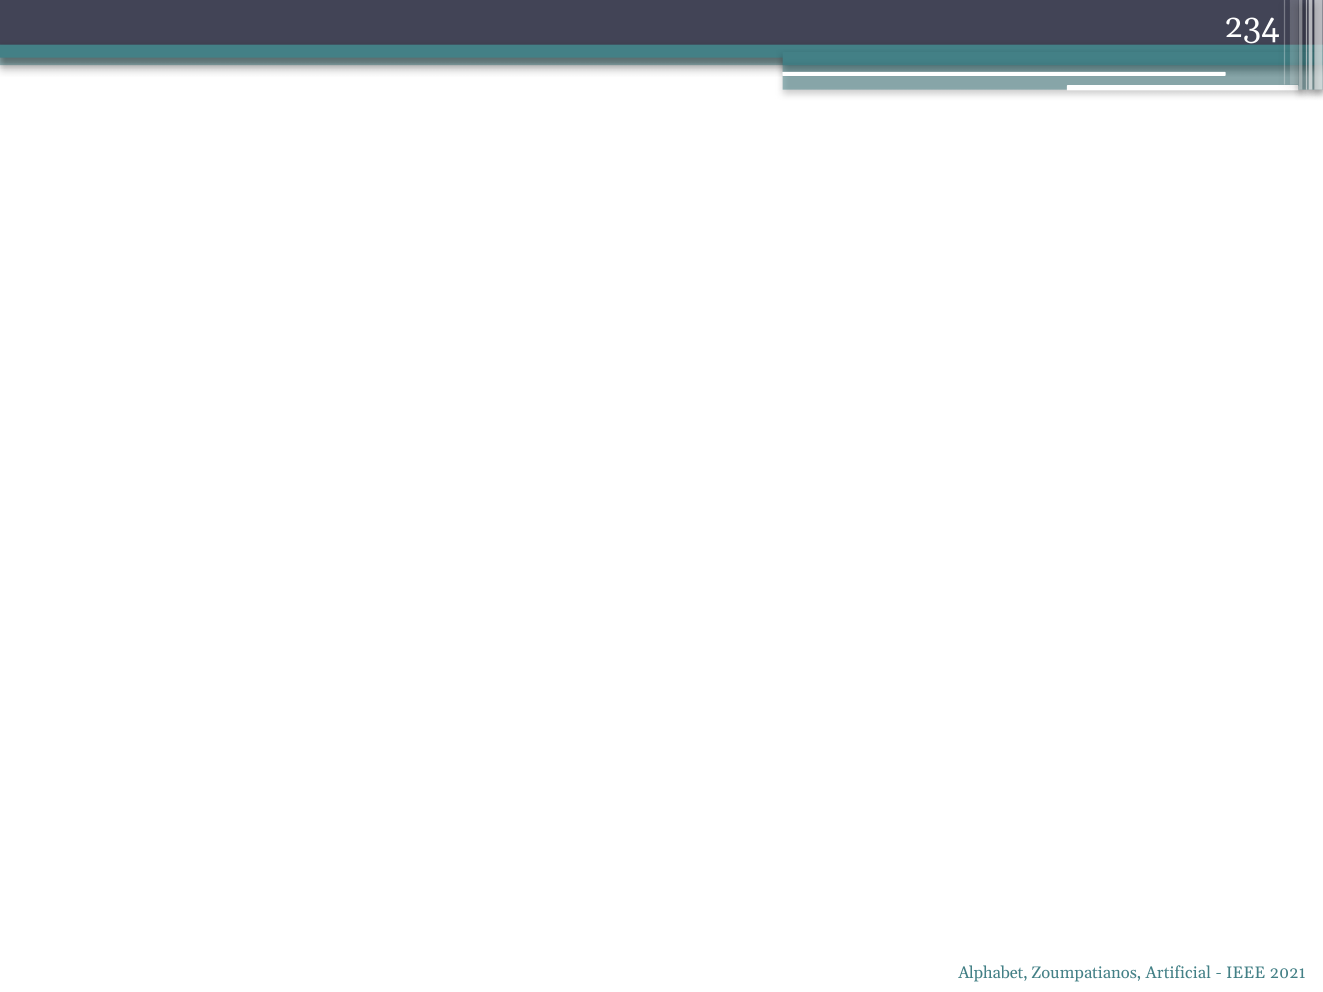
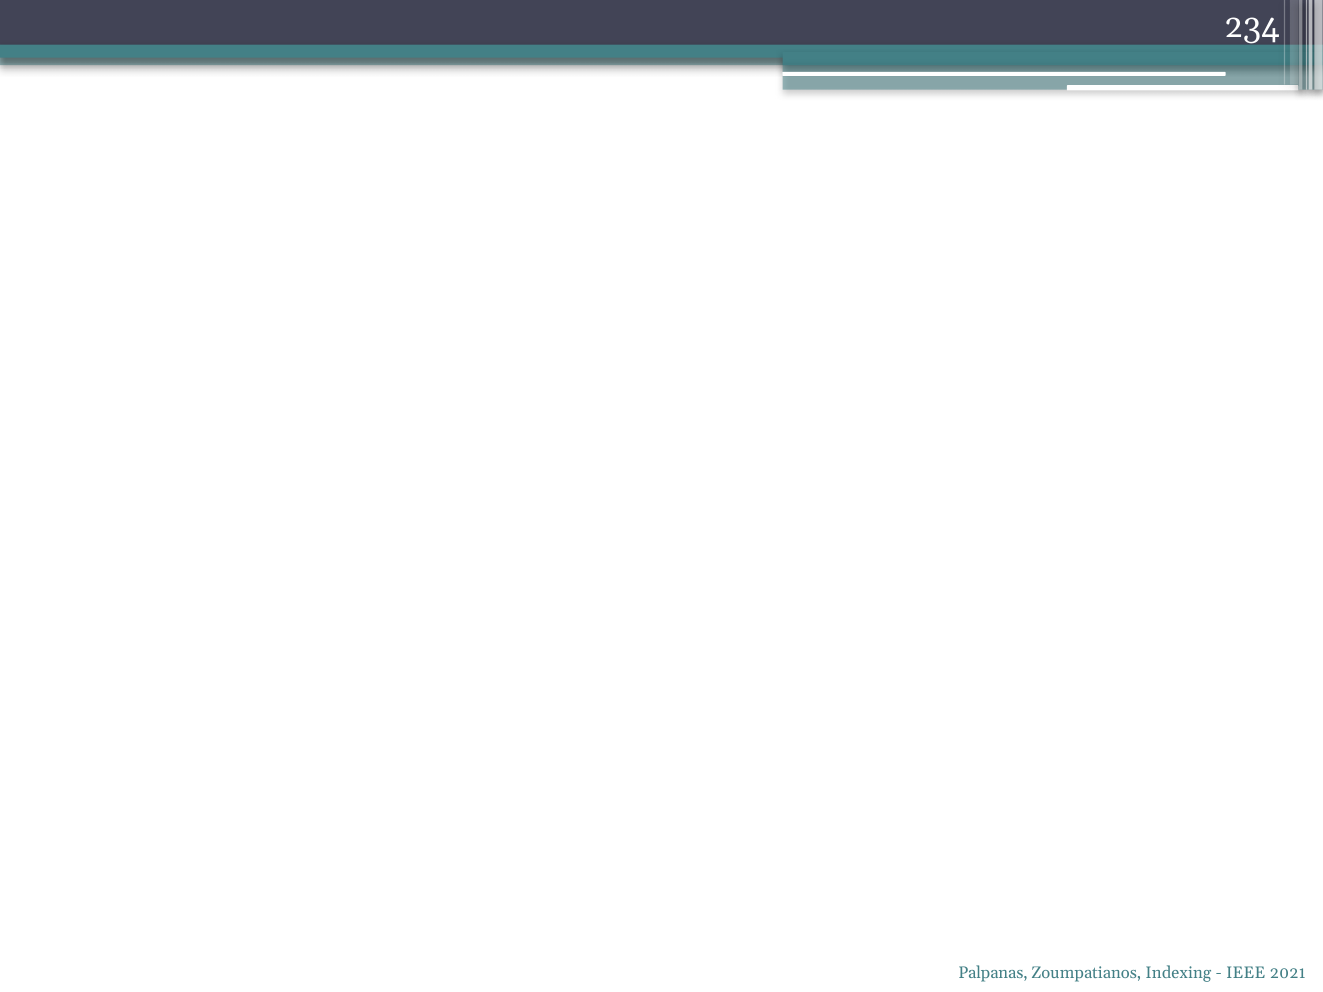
Alphabet: Alphabet -> Palpanas (993, 974)
Artificial: Artificial -> Indexing (1178, 974)
